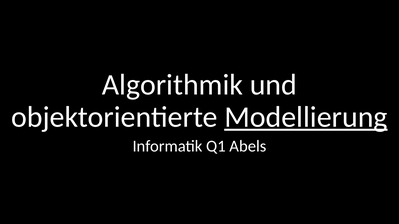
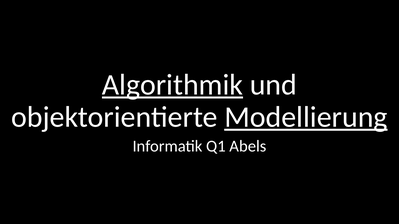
Algorithmik underline: none -> present (172, 85)
